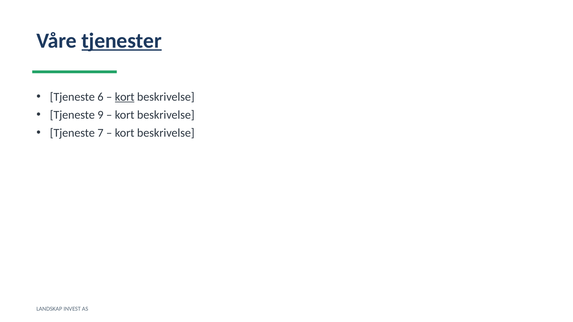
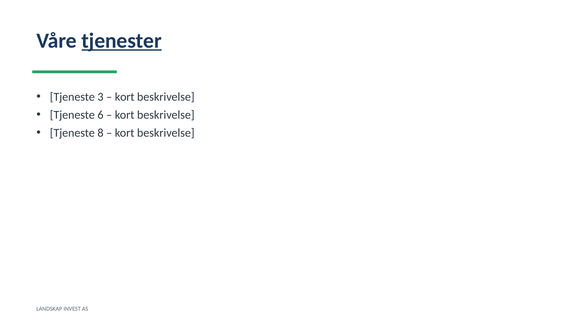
6: 6 -> 3 (100, 97)
kort underline: present -> none (125, 97)
9: 9 -> 6 (100, 115)
7: 7 -> 8 (100, 133)
